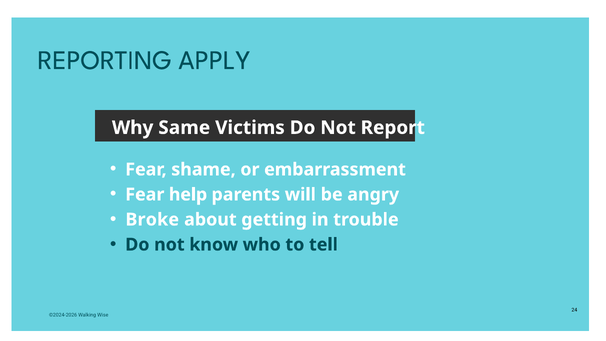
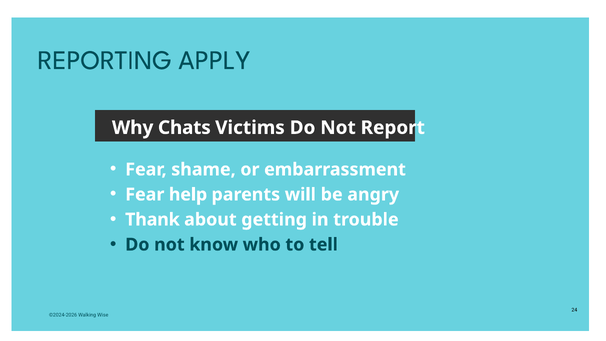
Same: Same -> Chats (184, 128)
Broke: Broke -> Thank (152, 220)
